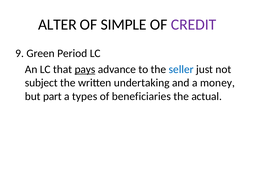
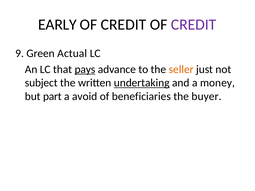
ALTER: ALTER -> EARLY (57, 25)
SIMPLE: SIMPLE -> CREDIT (124, 25)
Period: Period -> Actual (72, 53)
seller colour: blue -> orange (181, 69)
undertaking underline: none -> present (142, 83)
types: types -> avoid (85, 97)
actual: actual -> buyer (207, 97)
